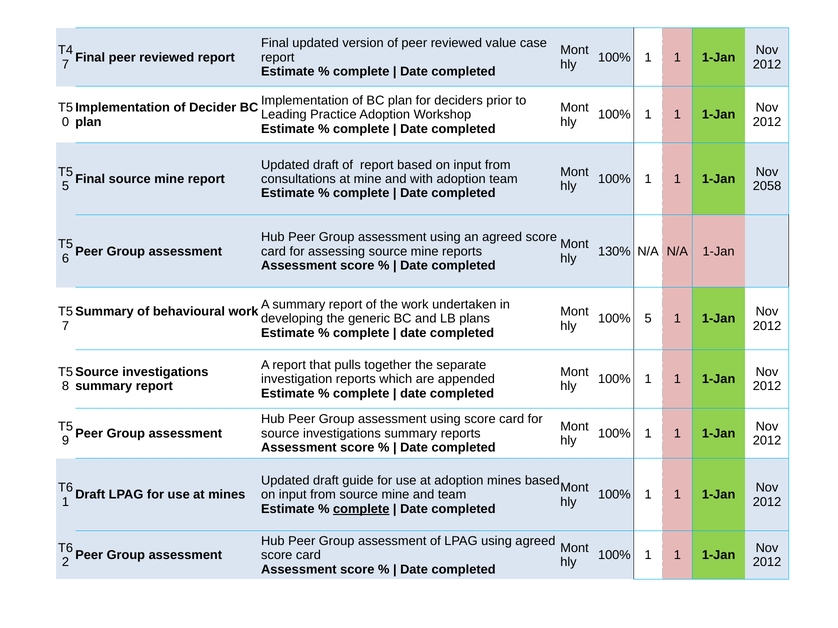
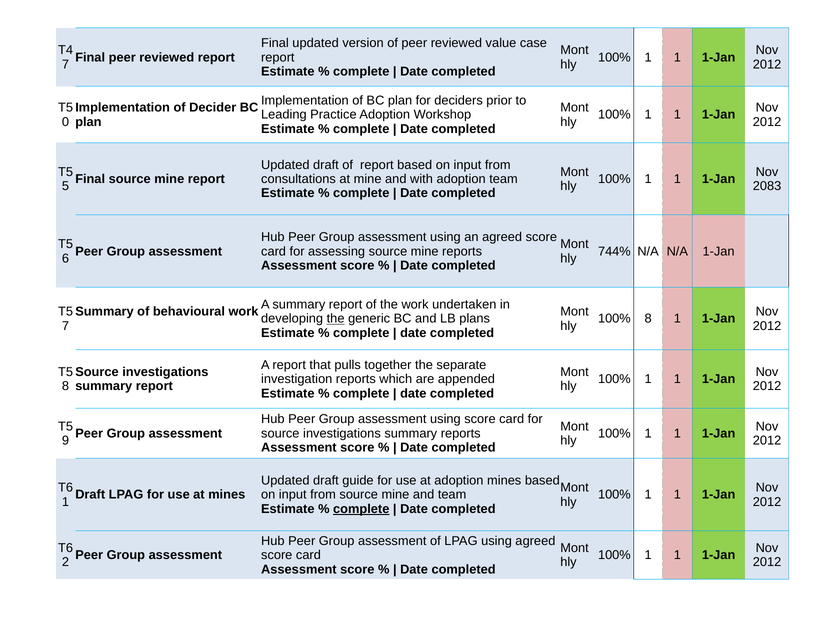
2058: 2058 -> 2083 (767, 186)
130%: 130% -> 744% (614, 252)
the underline: none -> present (336, 319)
100% 5: 5 -> 8 (648, 319)
